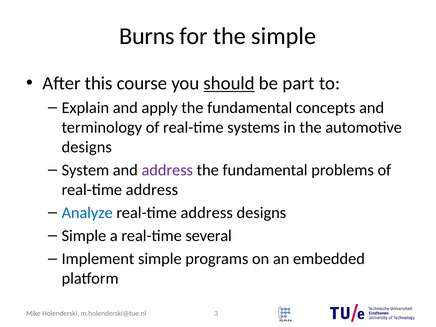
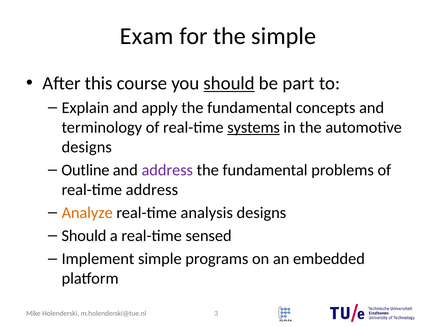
Burns: Burns -> Exam (147, 36)
systems underline: none -> present (254, 127)
System: System -> Outline (85, 170)
Analyze colour: blue -> orange (87, 213)
address: address -> analysis (207, 213)
Simple: Simple -> Should (84, 236)
several: several -> sensed (209, 236)
